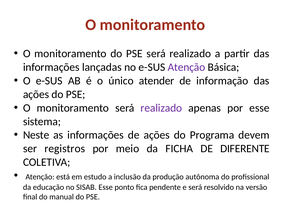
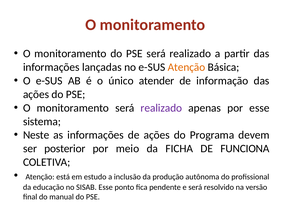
Atenção colour: purple -> orange (186, 67)
registros: registros -> posterior (65, 148)
DIFERENTE: DIFERENTE -> FUNCIONA (245, 148)
